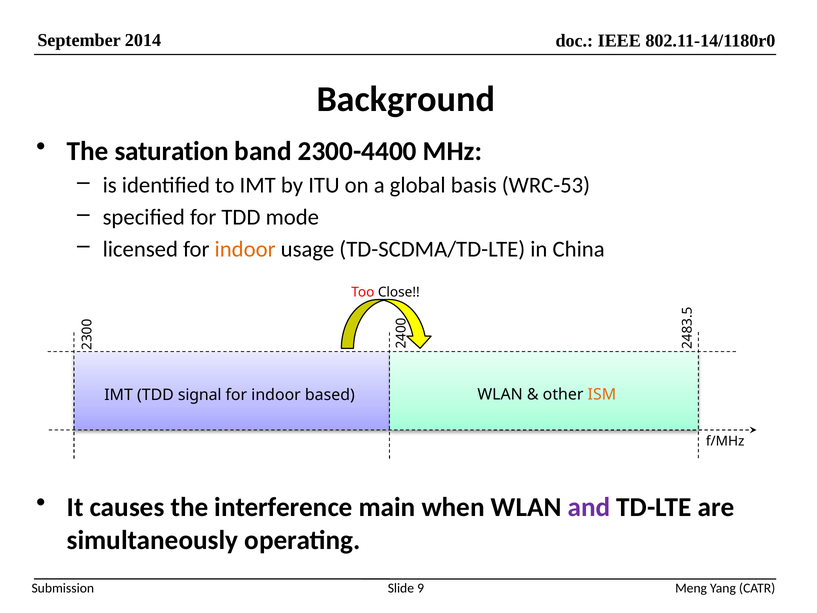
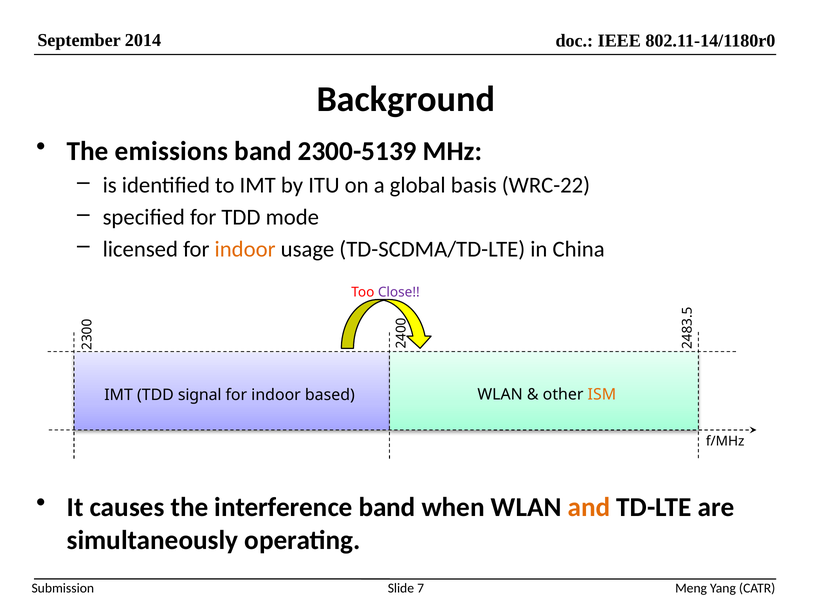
saturation: saturation -> emissions (171, 151)
2300-4400: 2300-4400 -> 2300-5139 (357, 151)
WRC-53: WRC-53 -> WRC-22 (546, 185)
Close colour: black -> purple (399, 292)
interference main: main -> band (387, 507)
and colour: purple -> orange (589, 507)
9: 9 -> 7 (421, 588)
